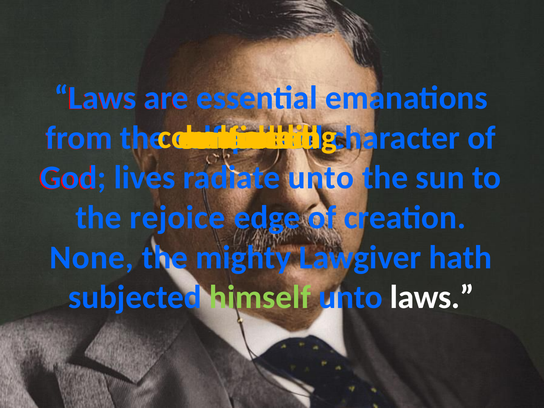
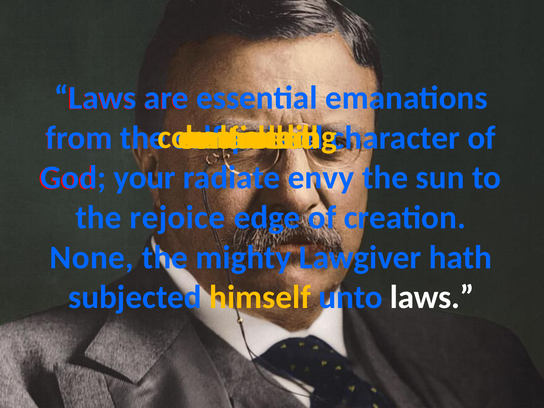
lives: lives -> your (145, 178)
radiate unto: unto -> envy (321, 178)
himself colour: light green -> yellow (260, 297)
